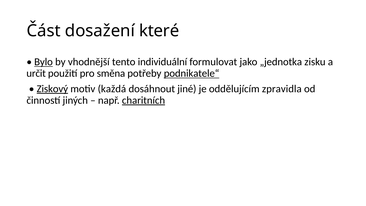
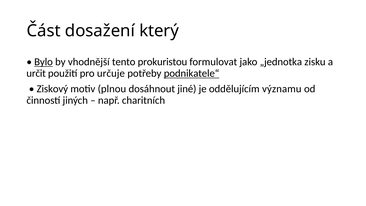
které: které -> který (159, 31)
individuální: individuální -> prokuristou (162, 62)
směna: směna -> určuje (111, 73)
Ziskový underline: present -> none (52, 89)
každá: každá -> plnou (112, 89)
zpravidla: zpravidla -> významu (282, 89)
charitních underline: present -> none (144, 100)
